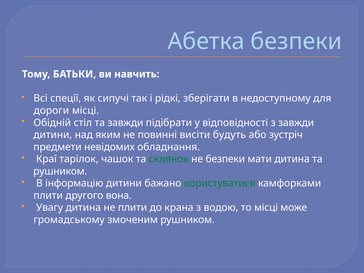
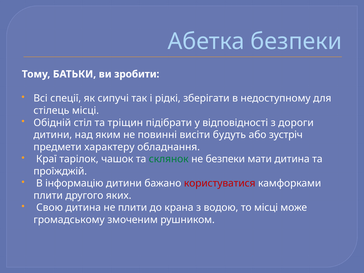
навчить: навчить -> зробити (137, 74)
дороги: дороги -> стілець (51, 111)
та завжди: завжди -> тріщин (125, 123)
з завжди: завжди -> дороги (296, 123)
невідомих: невідомих -> характеру (109, 147)
рушником: рушником -> проїжджій (60, 171)
користуватися colour: green -> red (220, 183)
вона: вона -> яких (119, 196)
Увагу: Увагу -> Свою (49, 208)
